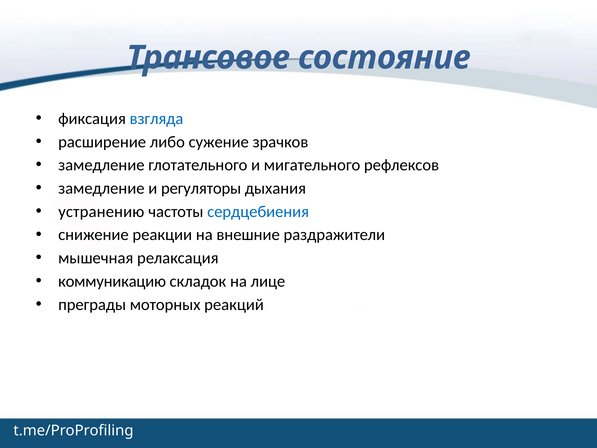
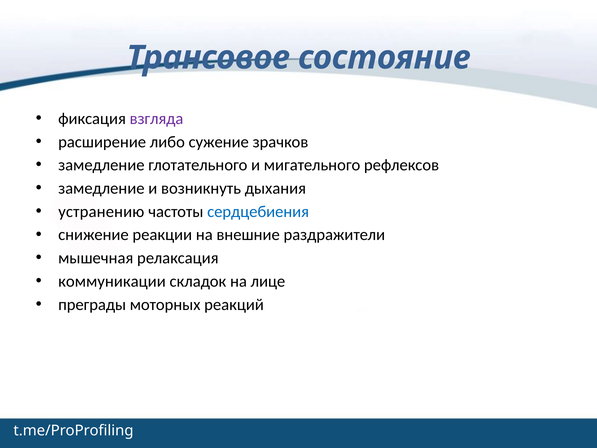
взгляда colour: blue -> purple (157, 119)
регуляторы: регуляторы -> возникнуть (201, 188)
коммуникацию: коммуникацию -> коммуникации (112, 281)
